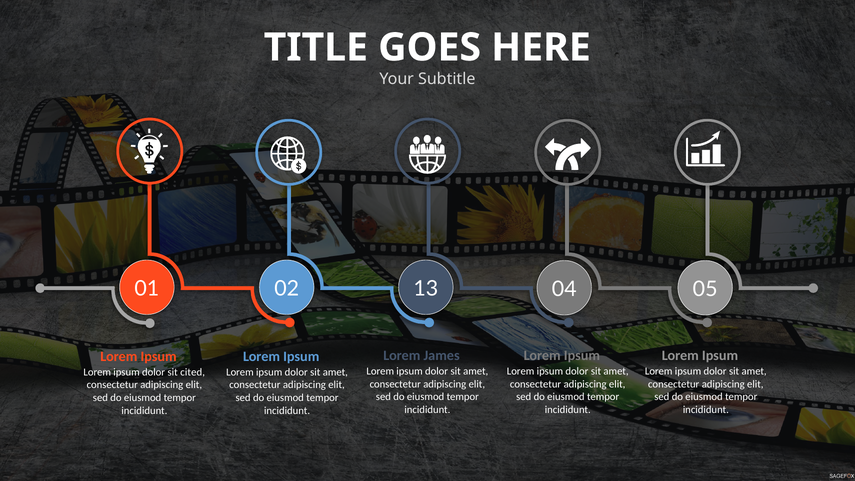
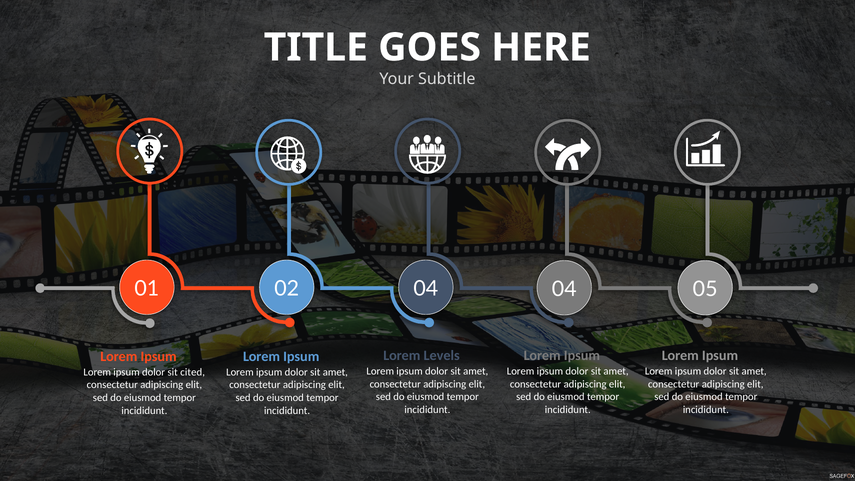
02 13: 13 -> 04 (426, 289)
James: James -> Levels (442, 356)
